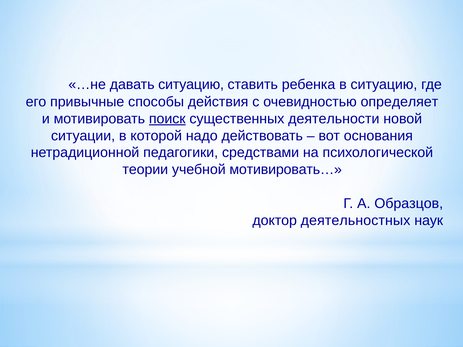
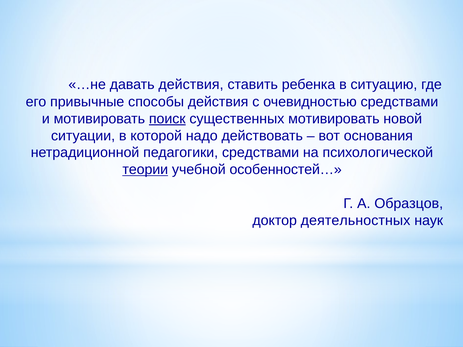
давать ситуацию: ситуацию -> действия (191, 85)
очевидностью определяет: определяет -> средствами (399, 102)
существенных деятельности: деятельности -> мотивировать (334, 119)
теории underline: none -> present (145, 170)
мотивировать…: мотивировать… -> особенностей… (286, 170)
